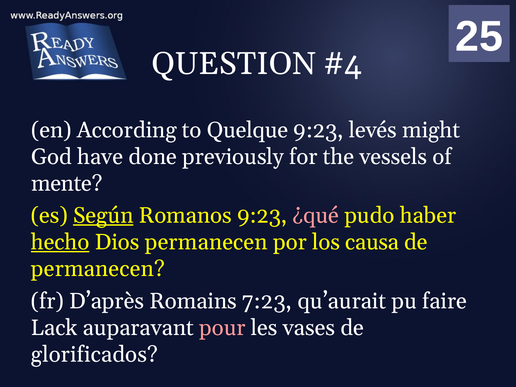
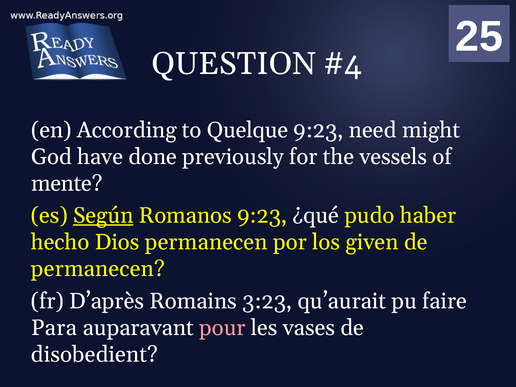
levés: levés -> need (373, 130)
¿qué colour: pink -> white (316, 216)
hecho underline: present -> none (60, 242)
causa: causa -> given (372, 242)
7:23: 7:23 -> 3:23 (267, 301)
Lack: Lack -> Para (54, 328)
glorificados: glorificados -> disobedient (94, 355)
